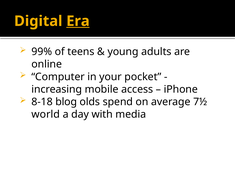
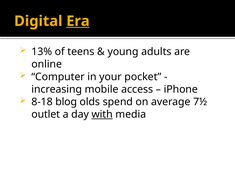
99%: 99% -> 13% (42, 52)
world: world -> outlet (46, 114)
with underline: none -> present (102, 114)
